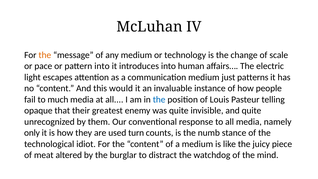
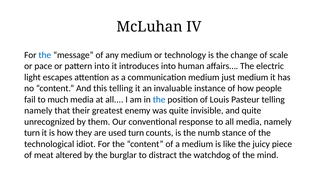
the colour: orange -> blue (45, 55)
just patterns: patterns -> medium (253, 77)
this would: would -> telling (121, 88)
opaque: opaque -> namely (38, 111)
only: only -> turn (32, 133)
